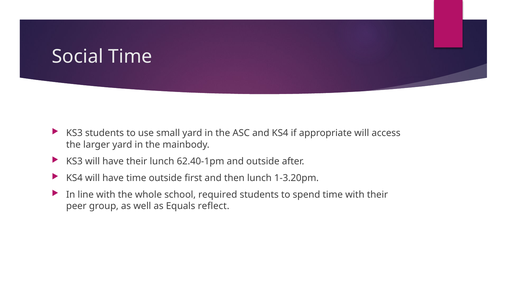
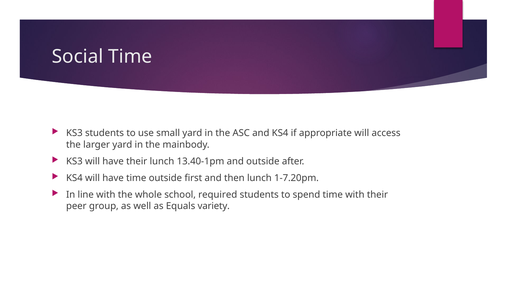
62.40-1pm: 62.40-1pm -> 13.40-1pm (201, 161)
1-3.20pm: 1-3.20pm -> 1-7.20pm (296, 178)
reflect: reflect -> variety (214, 206)
